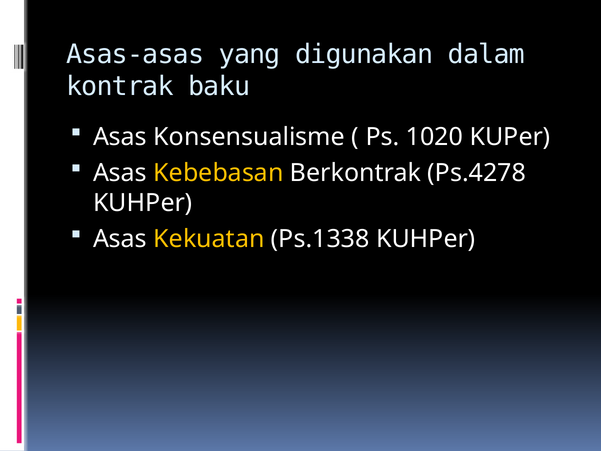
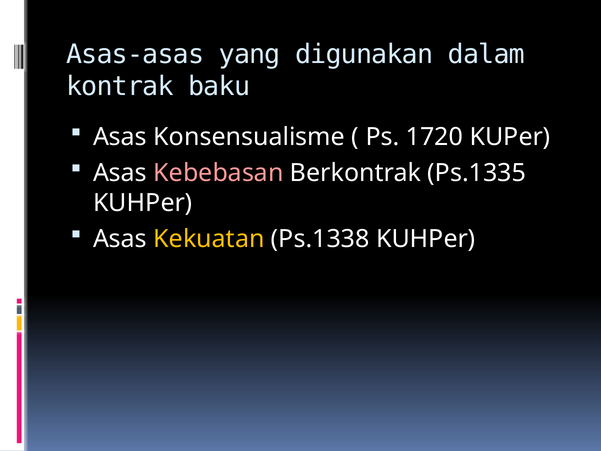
1020: 1020 -> 1720 (434, 137)
Kebebasan colour: yellow -> pink (218, 173)
Ps.4278: Ps.4278 -> Ps.1335 (477, 173)
